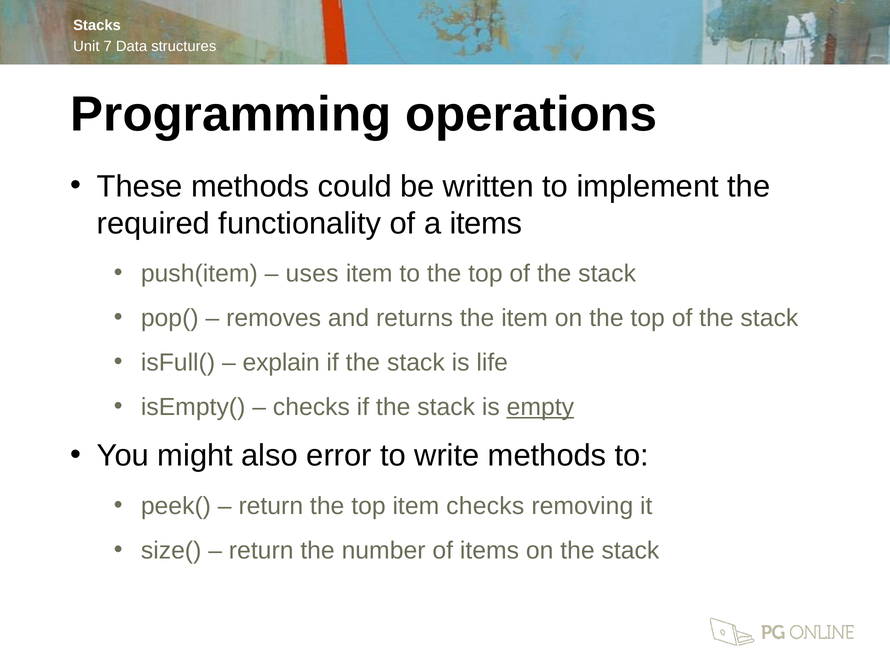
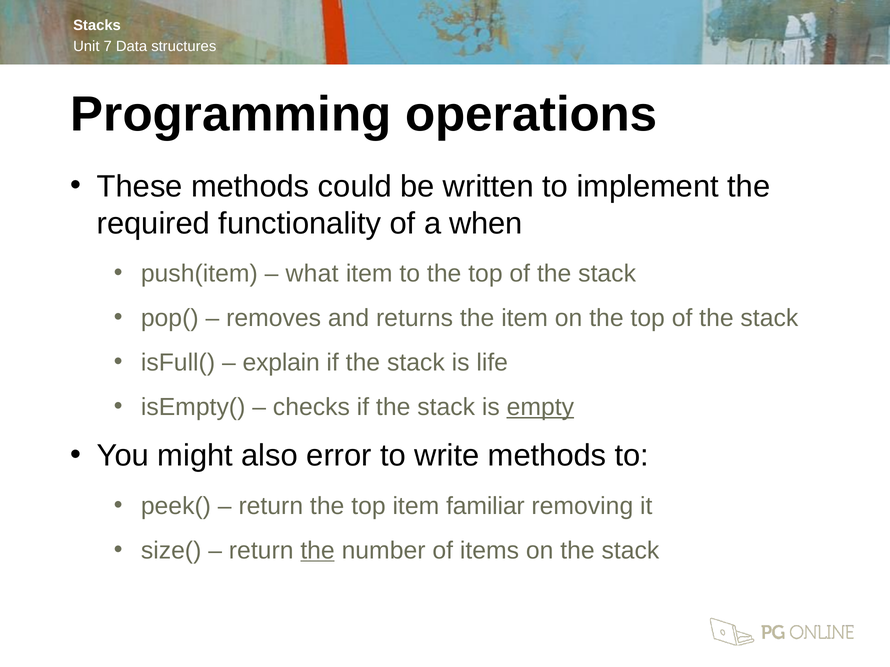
a items: items -> when (486, 224)
uses: uses -> what (312, 274)
item checks: checks -> familiar (485, 506)
the underline: none -> present (318, 551)
